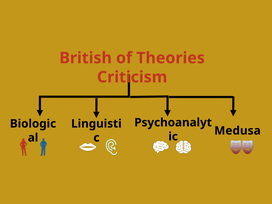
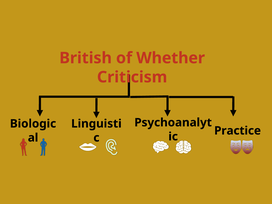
Theories: Theories -> Whether (171, 58)
Medusa: Medusa -> Practice (238, 131)
